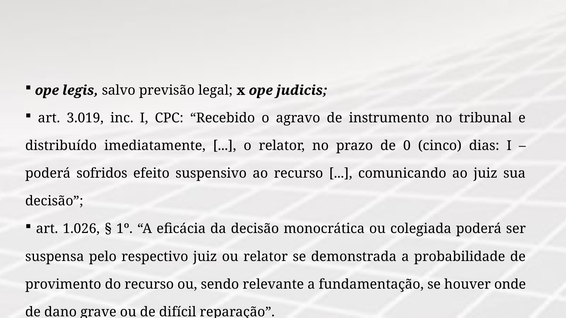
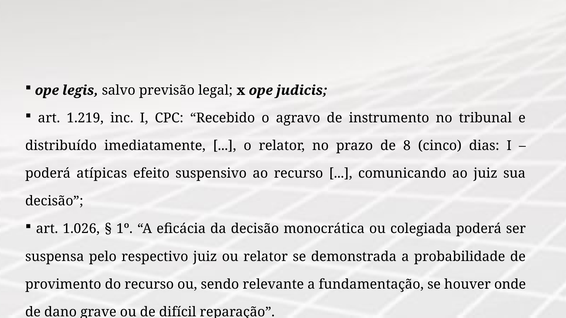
3.019: 3.019 -> 1.219 (85, 118)
0: 0 -> 8 (407, 146)
sofridos: sofridos -> atípicas (102, 174)
